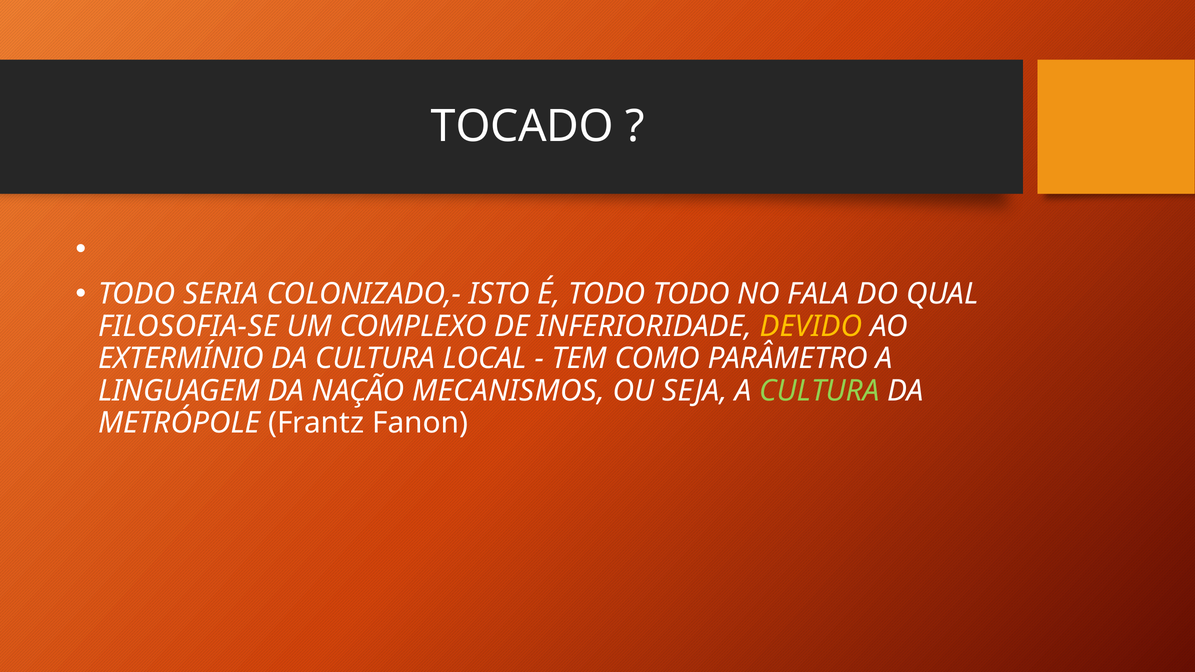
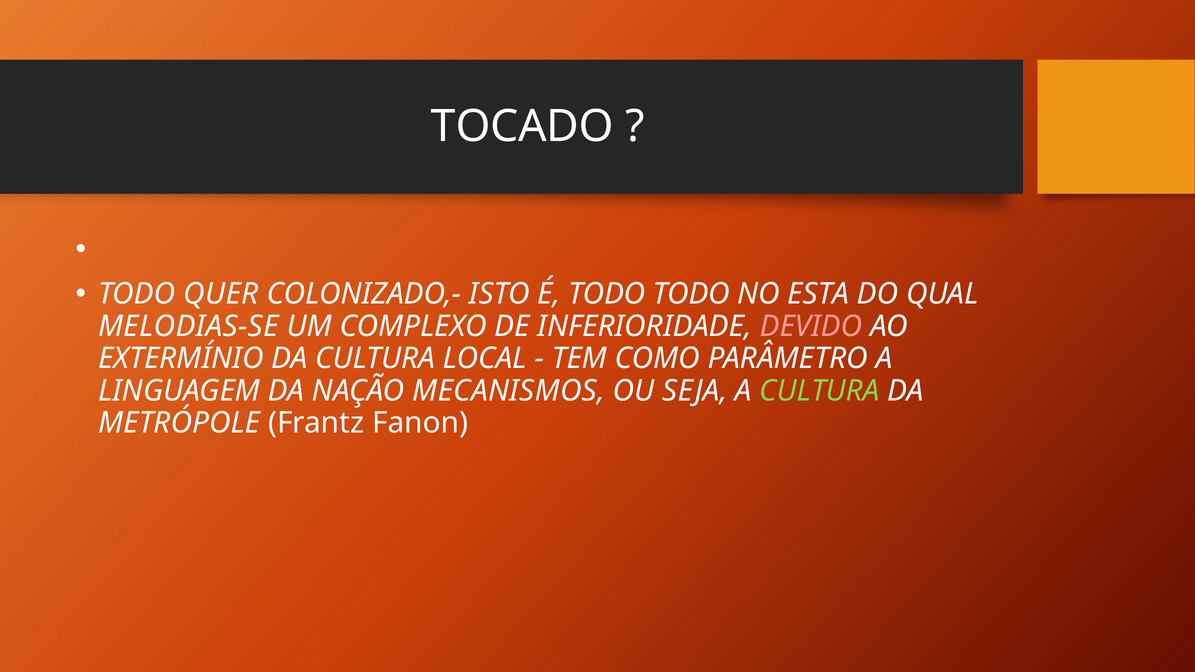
SERIA: SERIA -> QUER (221, 294)
FALA: FALA -> ESTA (818, 294)
FILOSOFIA-SE: FILOSOFIA-SE -> MELODIAS-SE (188, 326)
DEVIDO colour: yellow -> pink (811, 326)
